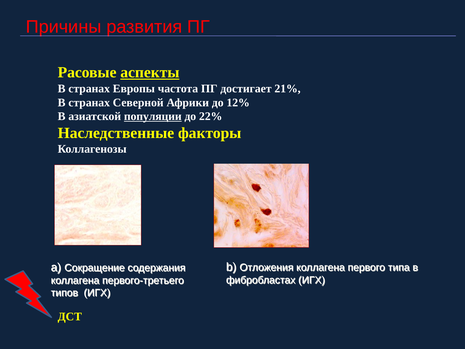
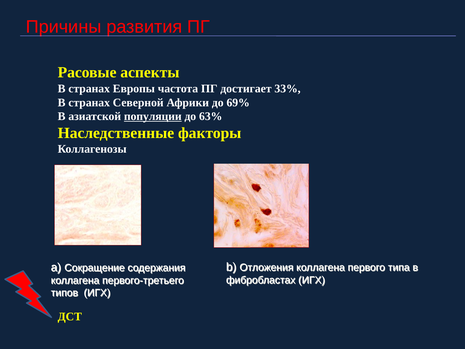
аспекты underline: present -> none (150, 72)
21%: 21% -> 33% (288, 88)
12%: 12% -> 69% (238, 102)
22%: 22% -> 63% (211, 116)
